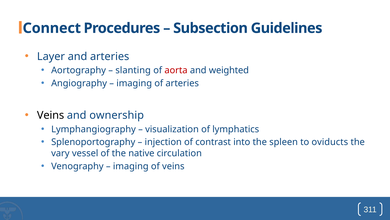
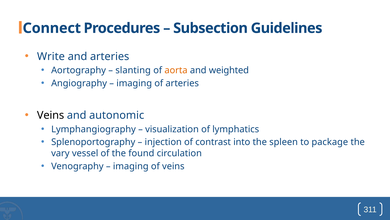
Layer: Layer -> Write (51, 56)
aorta colour: red -> orange (176, 70)
ownership: ownership -> autonomic (117, 115)
oviducts: oviducts -> package (330, 142)
native: native -> found (141, 153)
